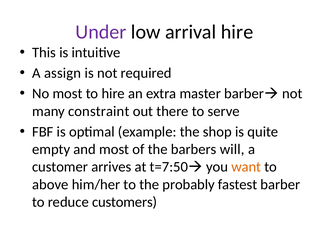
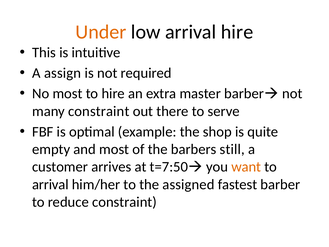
Under colour: purple -> orange (101, 32)
will: will -> still (232, 149)
above: above -> arrival (50, 184)
probably: probably -> assigned (188, 184)
reduce customers: customers -> constraint (124, 202)
